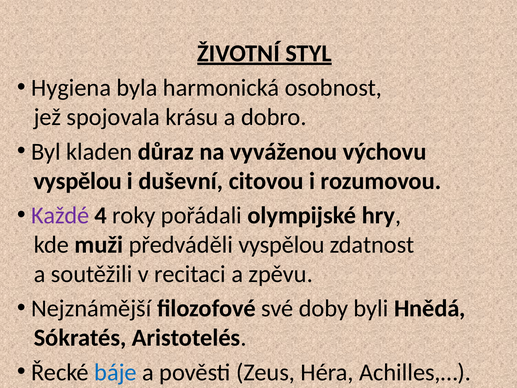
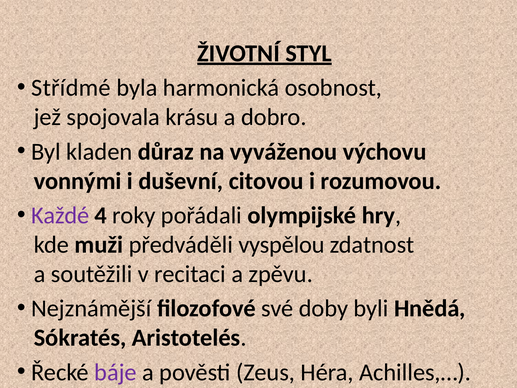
Hygiena: Hygiena -> Střídmé (71, 88)
vyspělou: vyspělou -> vonnými (78, 181)
báje colour: blue -> purple (115, 372)
